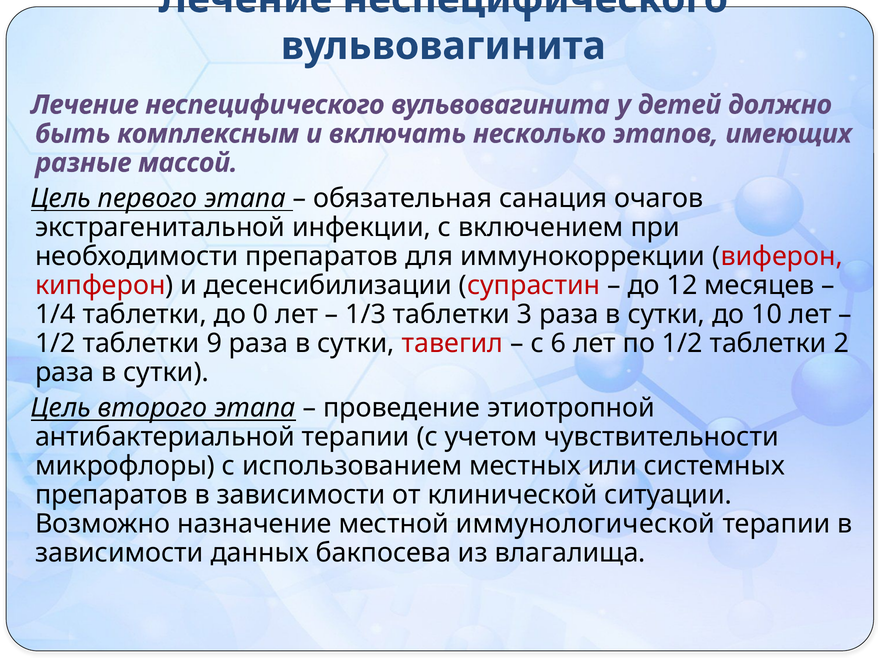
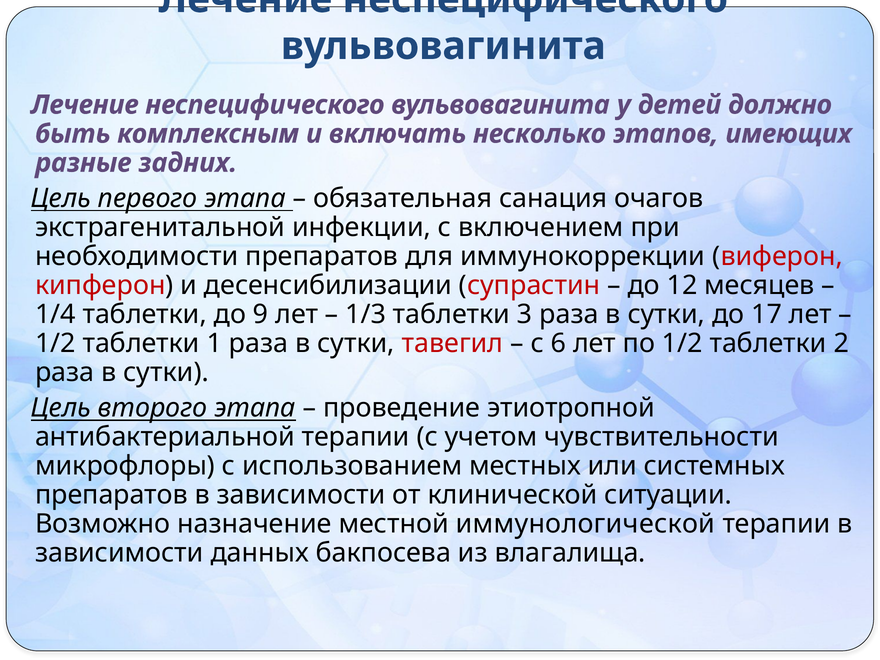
массой: массой -> задних (188, 163)
0: 0 -> 9 (261, 314)
10: 10 -> 17 (767, 314)
9: 9 -> 1 (214, 343)
